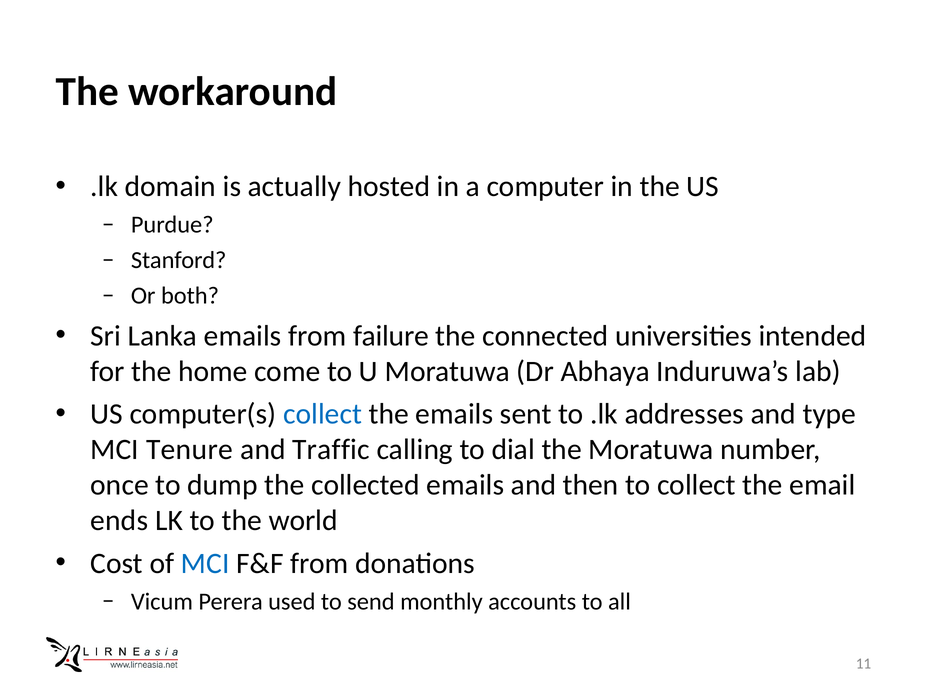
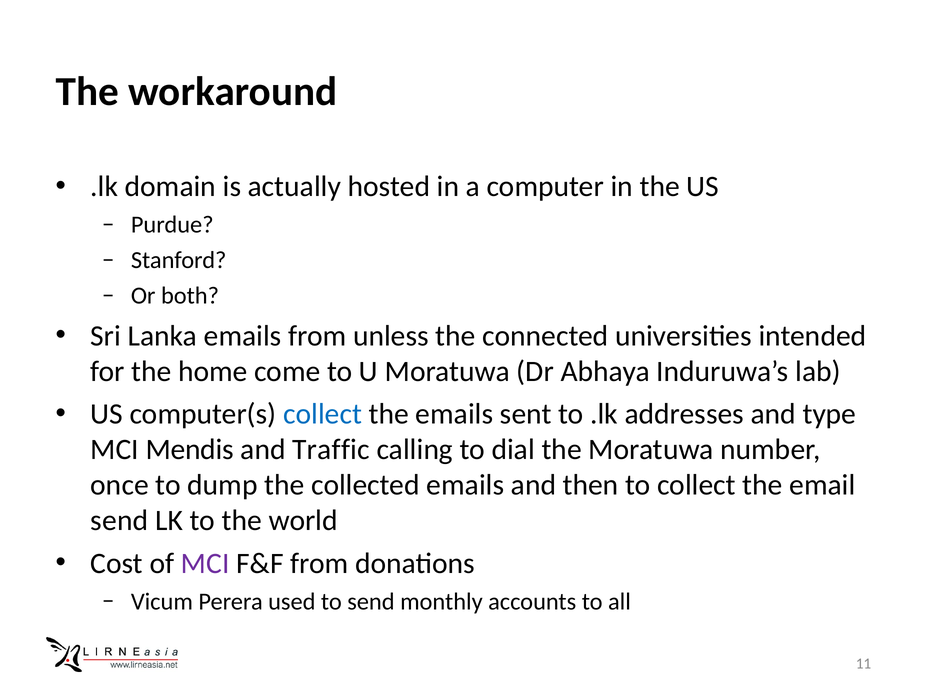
failure: failure -> unless (391, 336)
Tenure: Tenure -> Mendis (190, 450)
ends: ends -> send (119, 521)
MCI colour: blue -> purple (205, 563)
